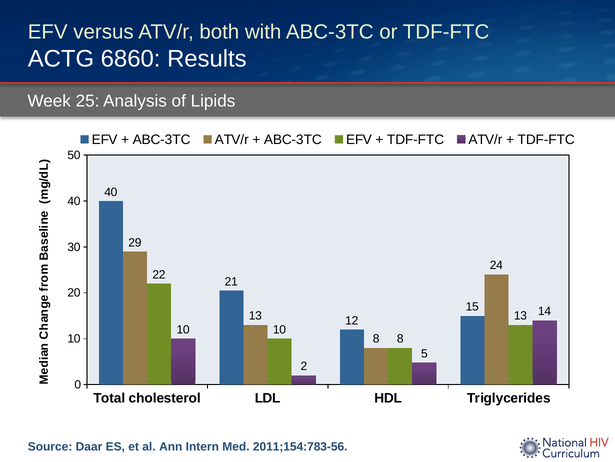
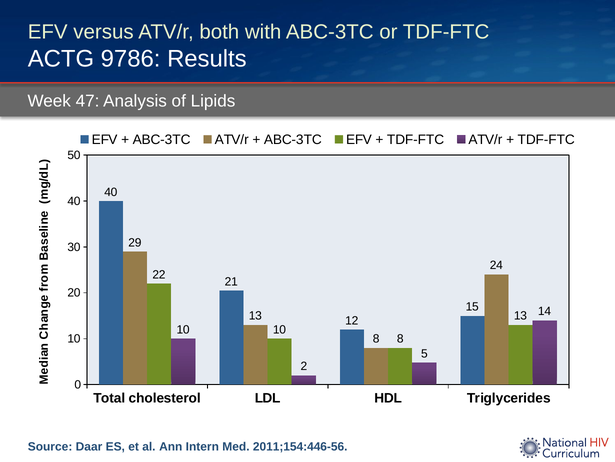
6860: 6860 -> 9786 (131, 59)
25: 25 -> 47 (88, 101)
2011;154:783-56: 2011;154:783-56 -> 2011;154:446-56 (300, 446)
